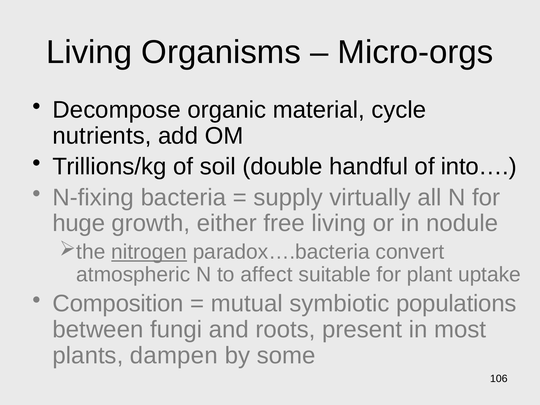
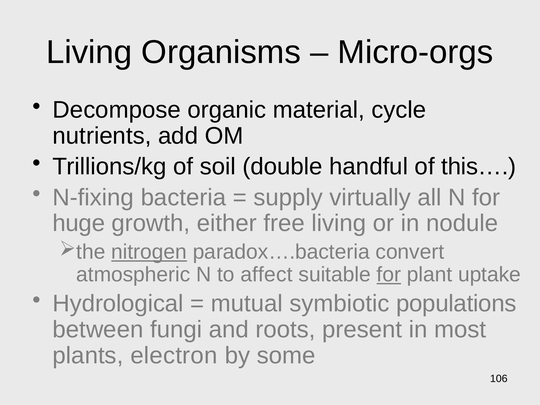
into…: into… -> this… (479, 167)
for underline: none -> present (389, 275)
Composition: Composition -> Hydrological (118, 304)
dampen: dampen -> electron (174, 356)
